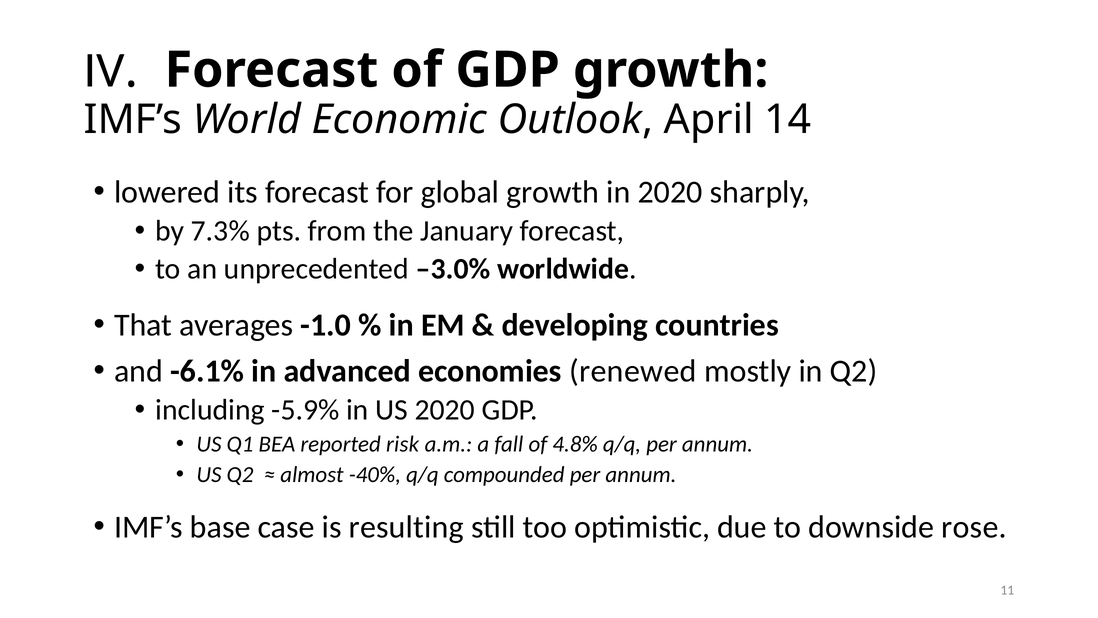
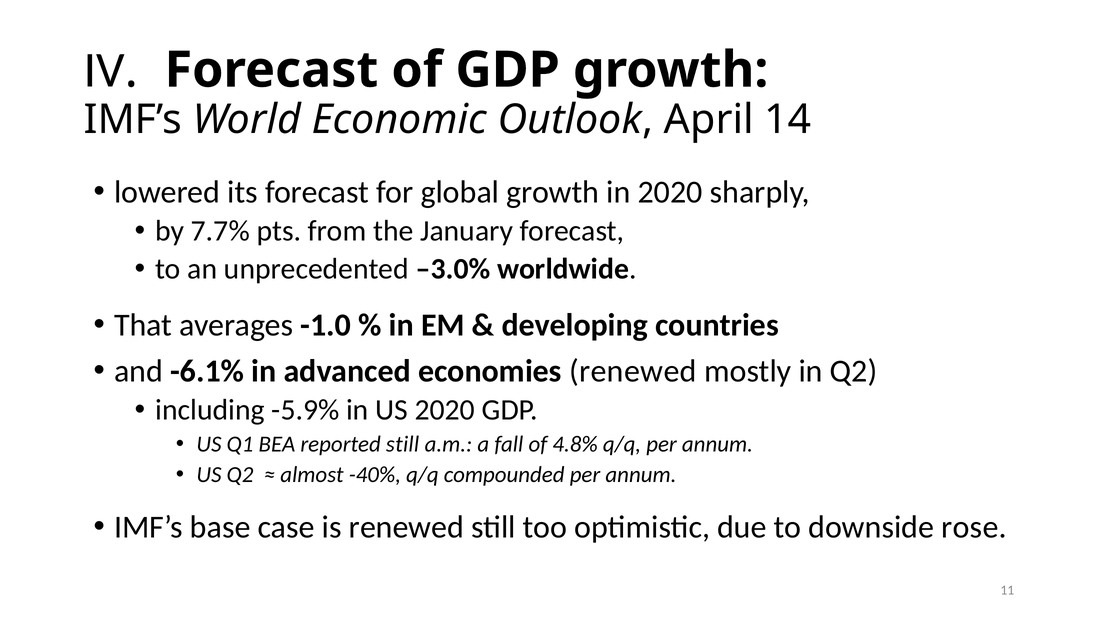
7.3%: 7.3% -> 7.7% (220, 231)
reported risk: risk -> still (403, 444)
is resulting: resulting -> renewed (406, 527)
